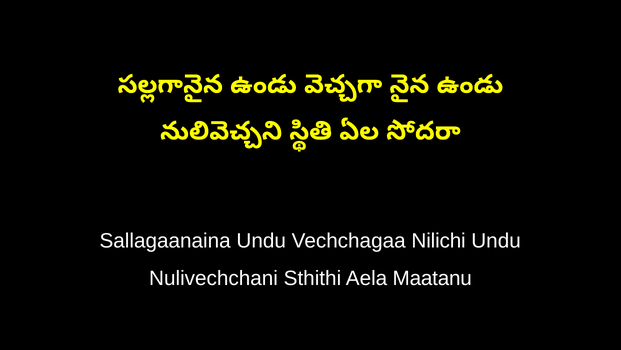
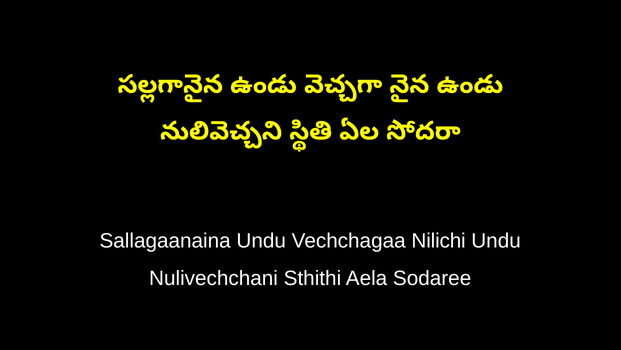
Maatanu: Maatanu -> Sodaree (432, 278)
